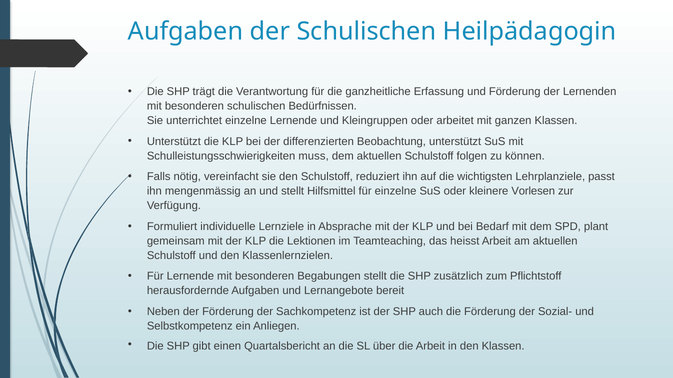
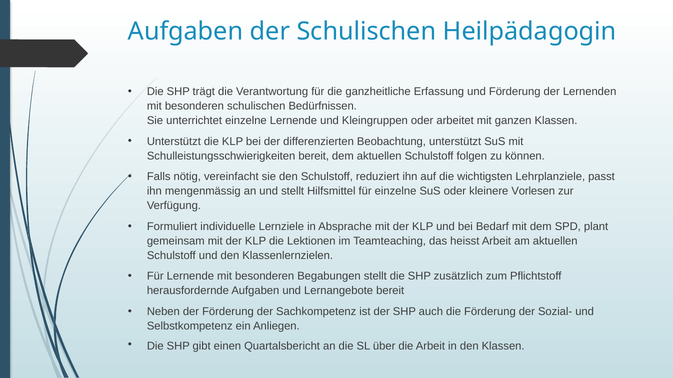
Schulleistungsschwierigkeiten muss: muss -> bereit (314, 156)
